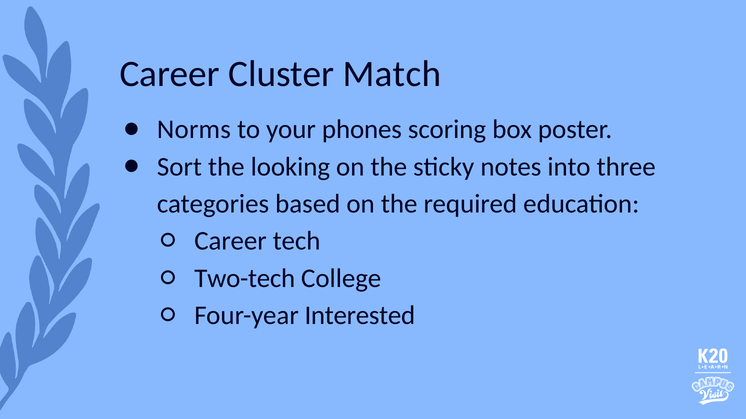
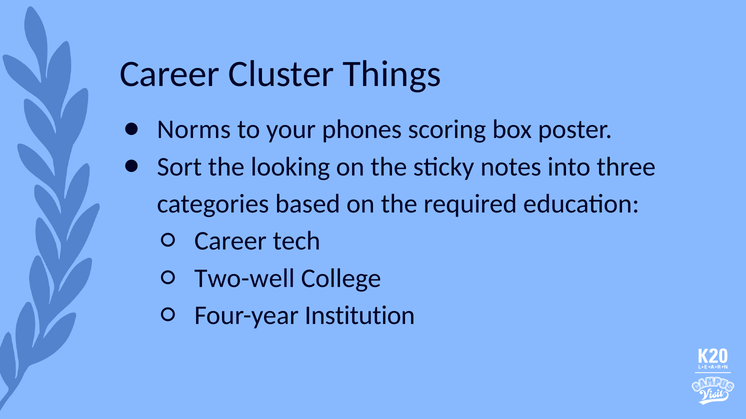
Match: Match -> Things (392, 74)
Two-tech: Two-tech -> Two-well (245, 279)
Interested: Interested -> Institution (360, 316)
